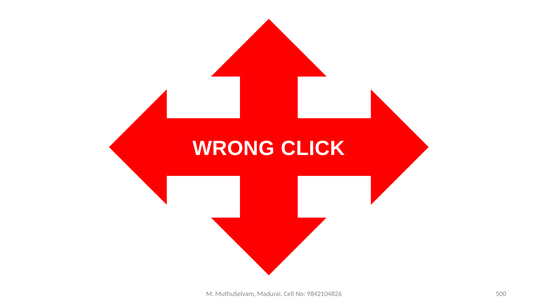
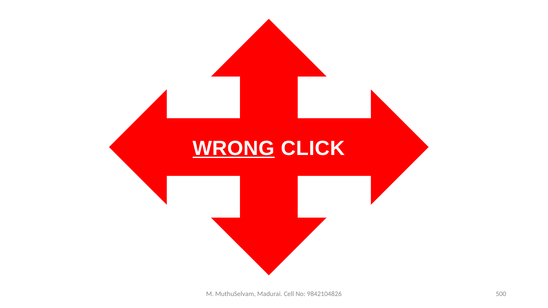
WRONG underline: none -> present (233, 149)
